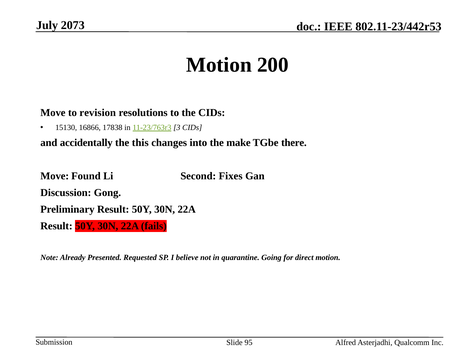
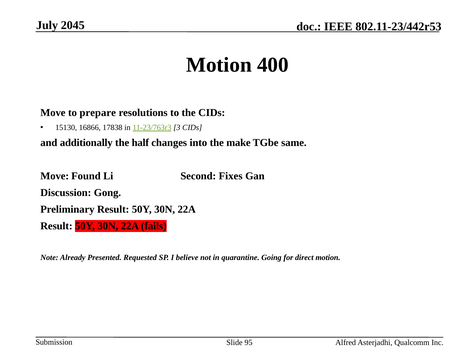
2073: 2073 -> 2045 (73, 25)
200: 200 -> 400 (273, 65)
revision: revision -> prepare (98, 112)
accidentally: accidentally -> additionally (86, 142)
this: this -> half (140, 142)
there: there -> same (294, 142)
